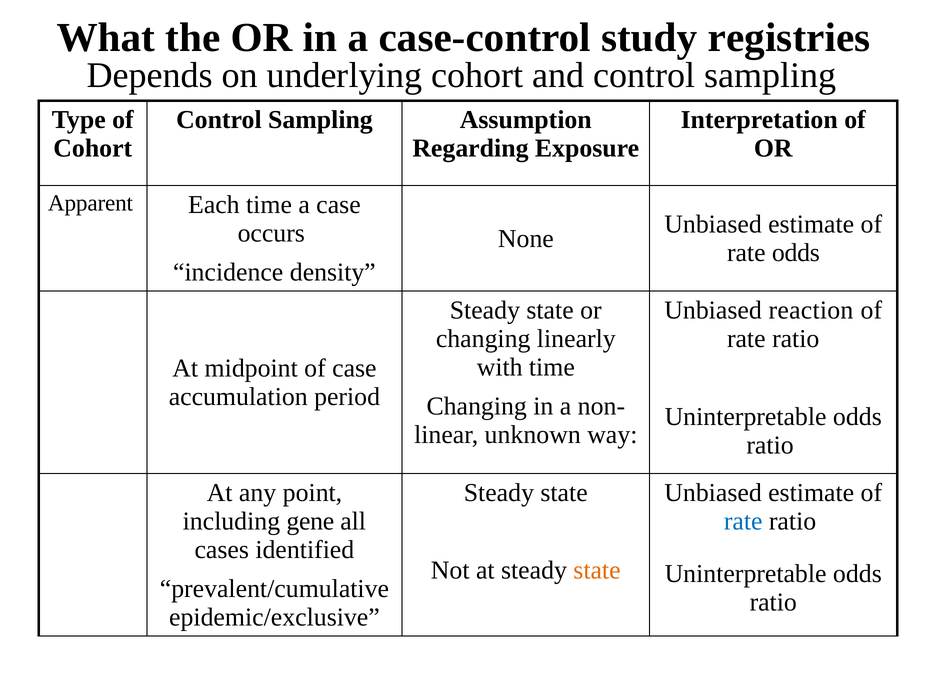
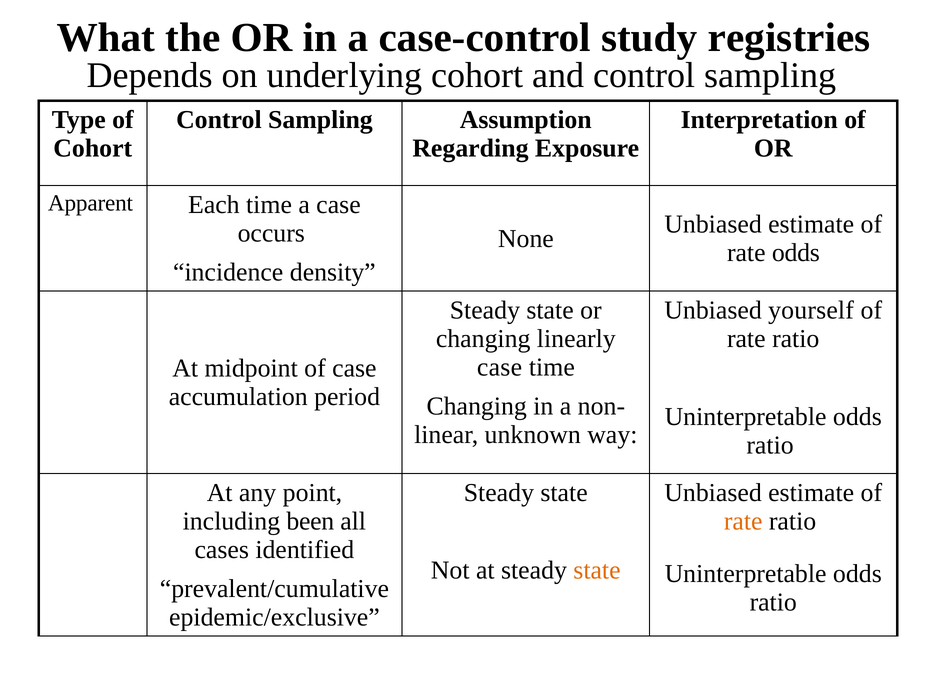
reaction: reaction -> yourself (811, 310)
with: with -> case (500, 367)
gene: gene -> been (310, 521)
rate colour: blue -> orange (743, 521)
